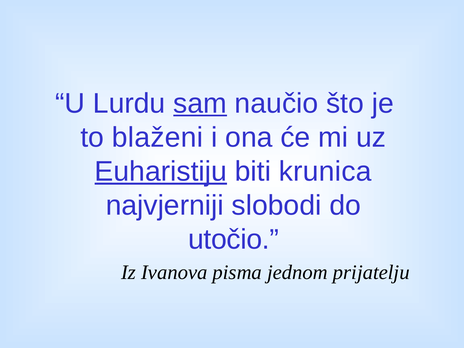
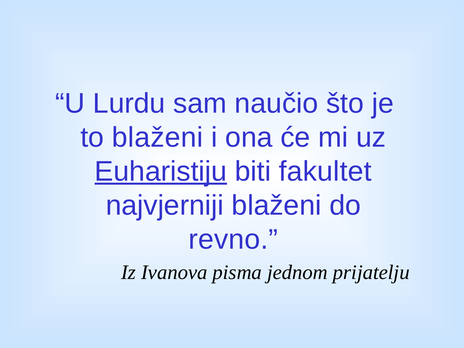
sam underline: present -> none (200, 103)
krunica: krunica -> fakultet (325, 171)
najvjerniji slobodi: slobodi -> blaženi (277, 205)
utočio: utočio -> revno (233, 240)
